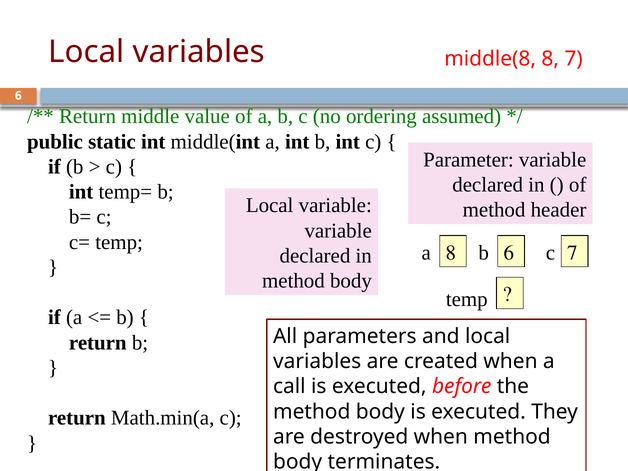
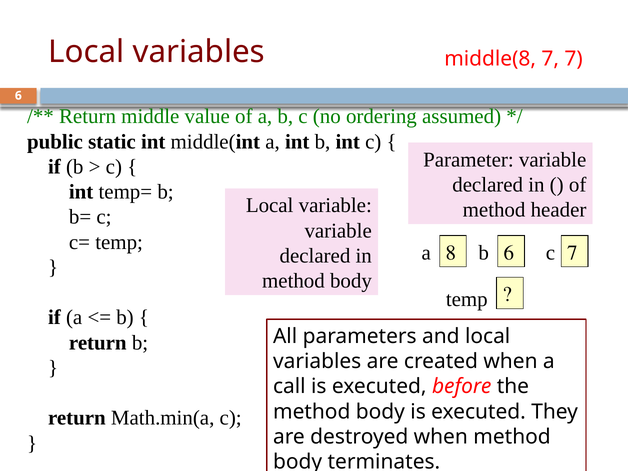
middle(8 8: 8 -> 7 (550, 59)
